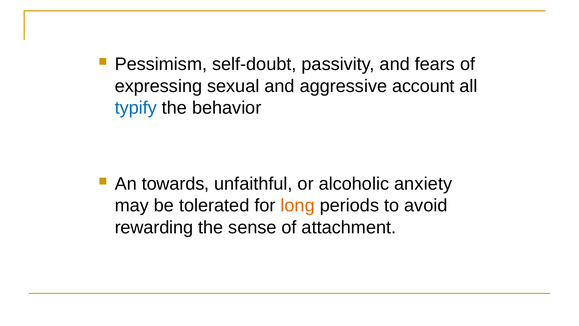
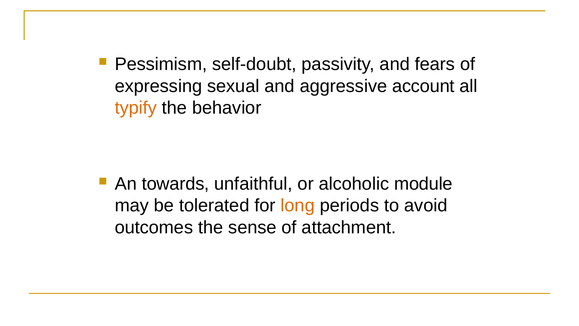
typify colour: blue -> orange (136, 108)
anxiety: anxiety -> module (423, 184)
rewarding: rewarding -> outcomes (154, 227)
